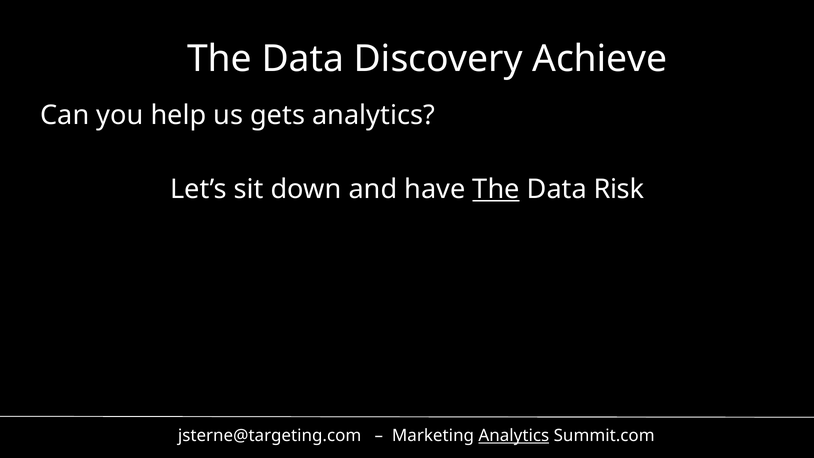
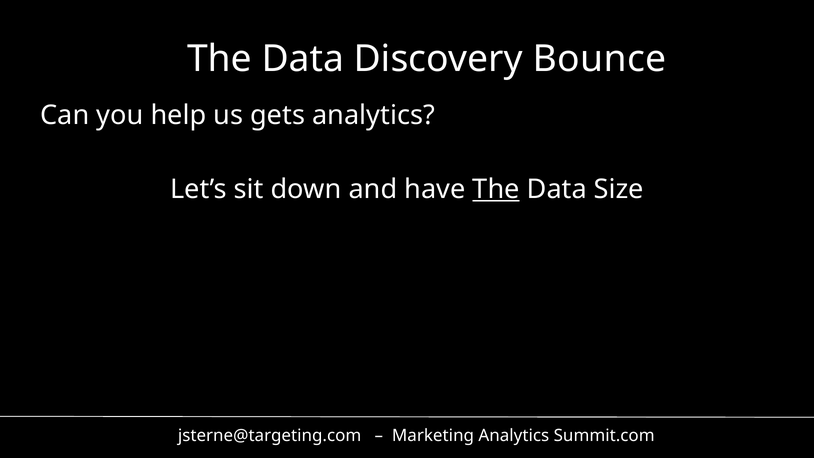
Achieve: Achieve -> Bounce (599, 59)
Risk: Risk -> Size (619, 189)
Analytics underline: present -> none (514, 436)
